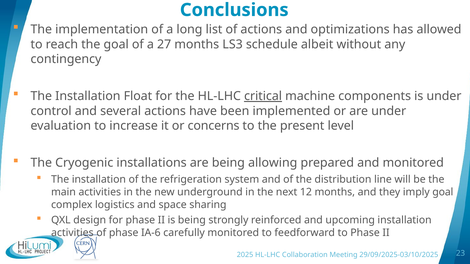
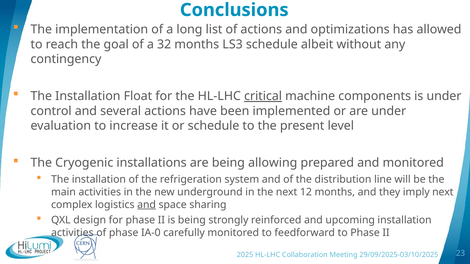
27: 27 -> 32 (164, 44)
or concerns: concerns -> schedule (214, 126)
imply goal: goal -> next (443, 192)
and underline: none -> present (147, 205)
IA-6: IA-6 -> IA-0 (151, 233)
